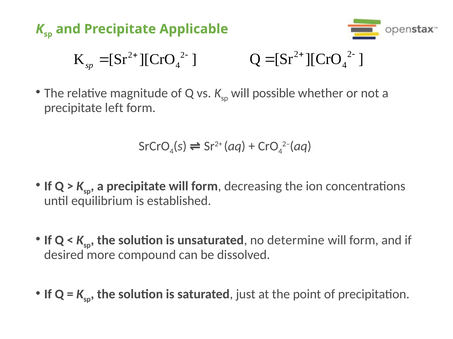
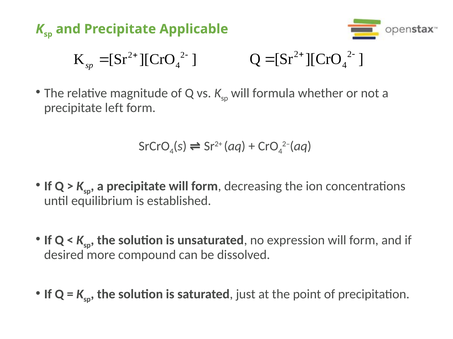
possible: possible -> formula (274, 93)
determine: determine -> expression (296, 241)
